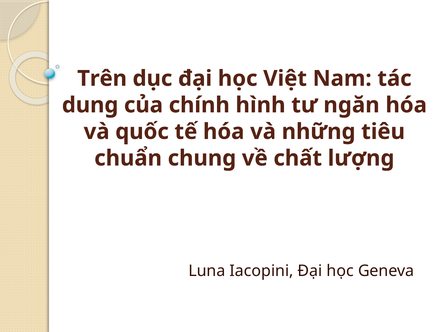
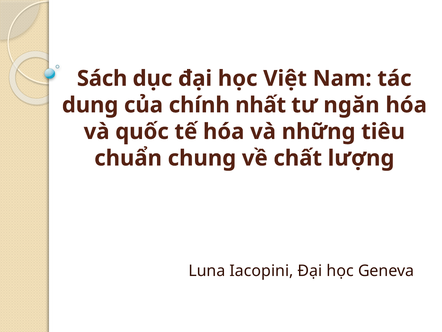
Trên: Trên -> Sách (102, 78)
hình: hình -> nhất (261, 105)
